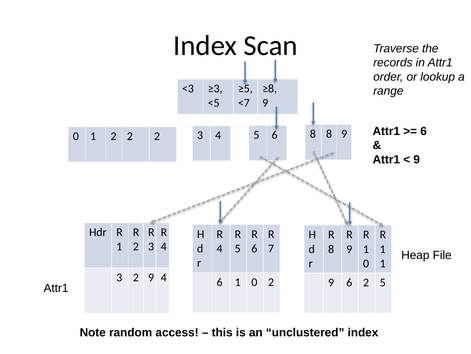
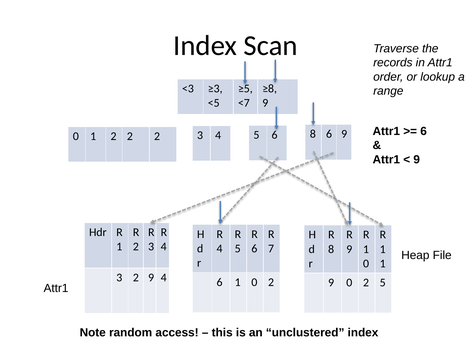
8 8: 8 -> 6 (329, 134)
6: 6 -> 0 (349, 282)
